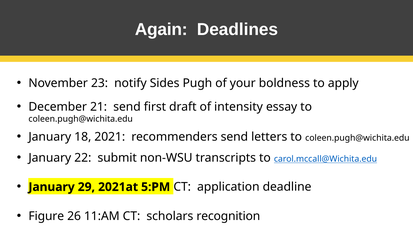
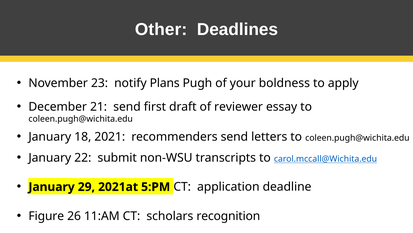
Again: Again -> Other (161, 29)
Sides: Sides -> Plans (165, 83)
intensity: intensity -> reviewer (239, 106)
